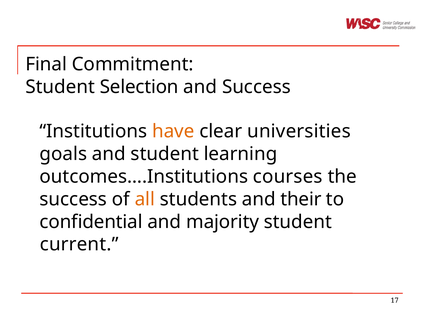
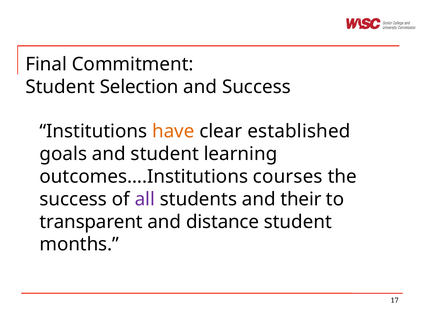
universities: universities -> established (299, 131)
all colour: orange -> purple (145, 199)
confidential: confidential -> transparent (91, 222)
majority: majority -> distance (223, 222)
current: current -> months (79, 244)
